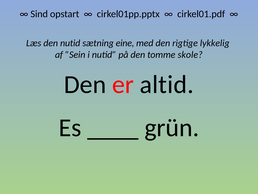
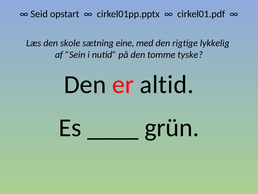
Sind: Sind -> Seid (39, 14)
den nutid: nutid -> skole (70, 43)
skole: skole -> tyske (190, 55)
